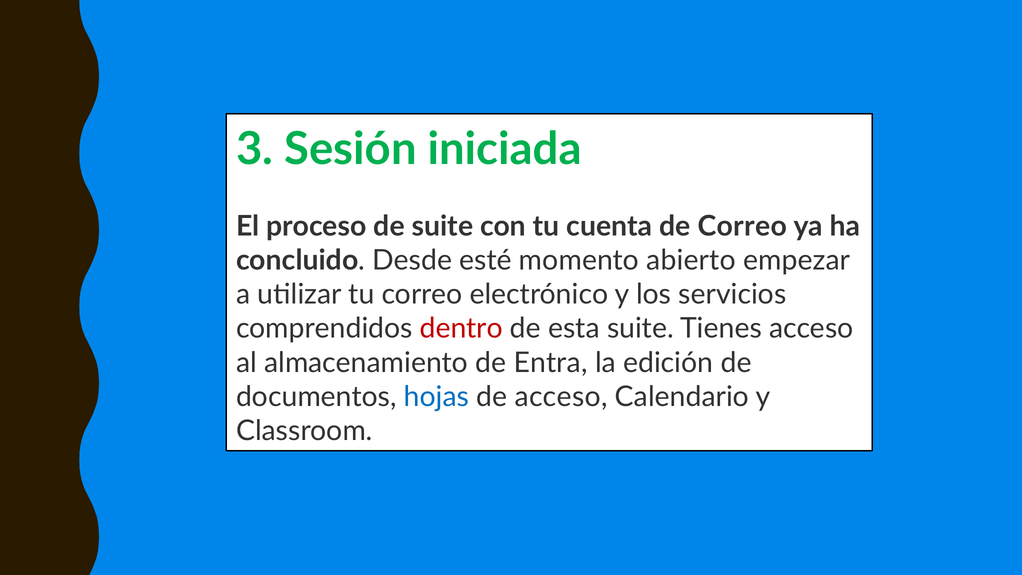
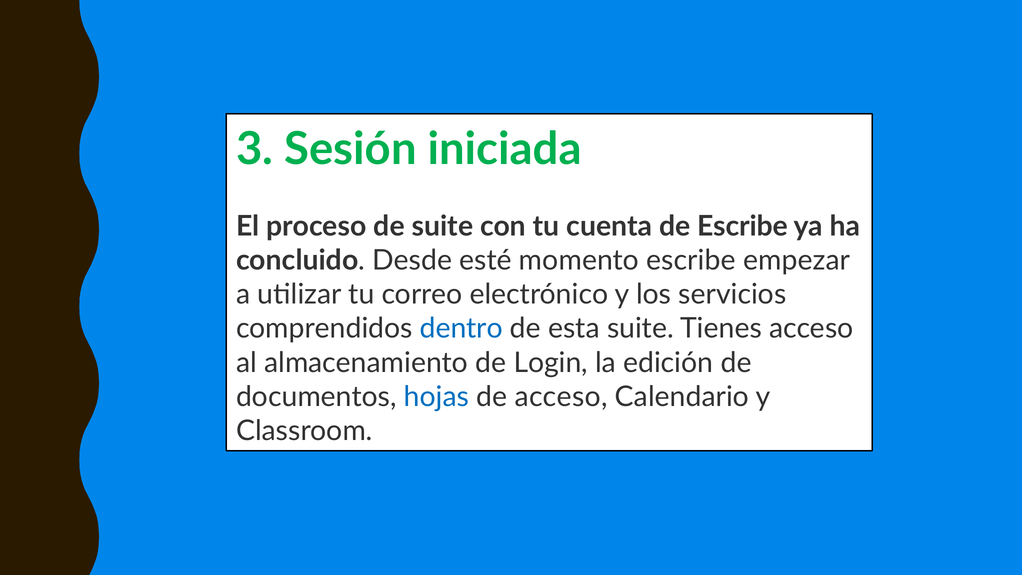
de Correo: Correo -> Escribe (742, 226)
momento abierto: abierto -> escribe (691, 260)
dentro colour: red -> blue (461, 328)
Entra: Entra -> Login (551, 363)
